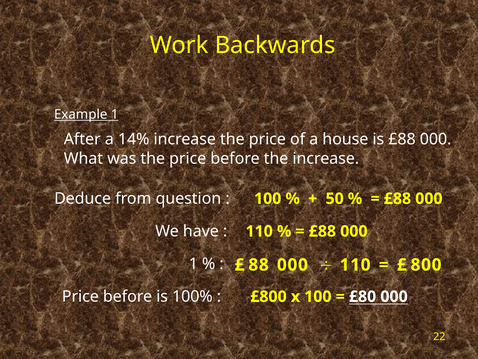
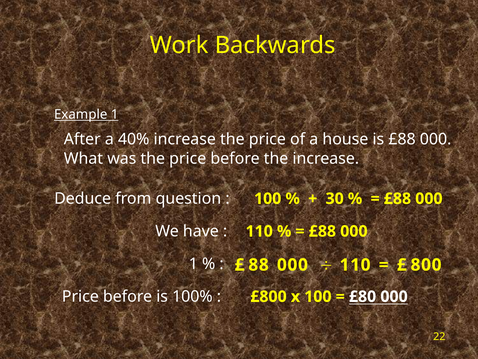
14%: 14% -> 40% (134, 139)
50: 50 -> 30 (335, 198)
